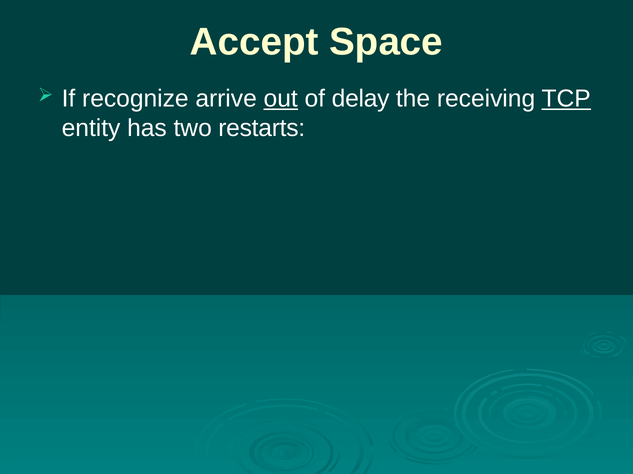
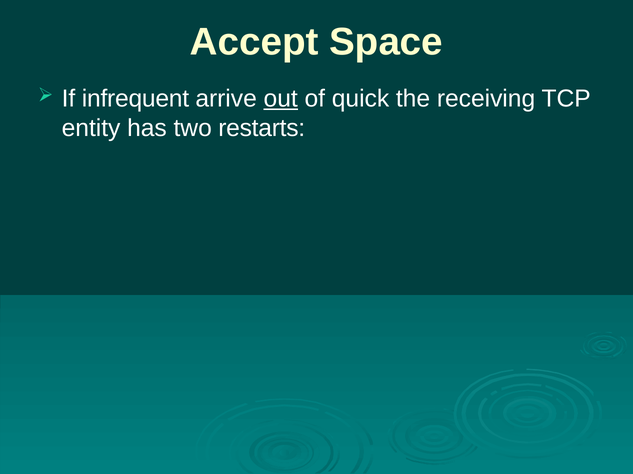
recognize: recognize -> infrequent (135, 99)
delay: delay -> quick (361, 99)
TCP underline: present -> none (566, 99)
